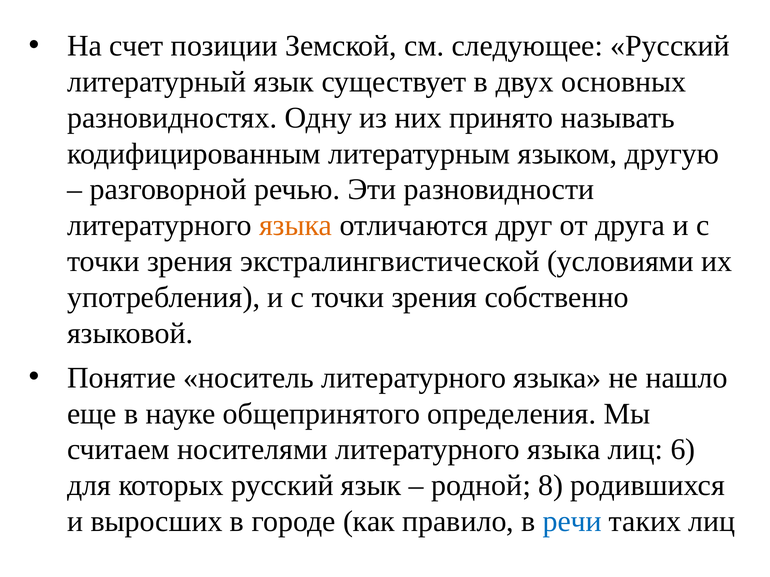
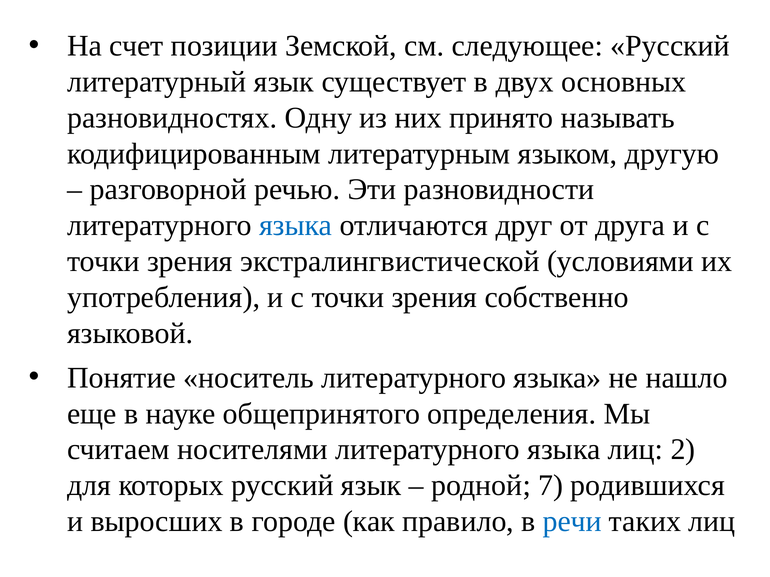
языка colour: orange -> blue (296, 226)
6: 6 -> 2 (683, 450)
8: 8 -> 7 (551, 486)
